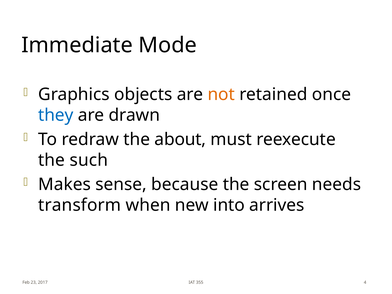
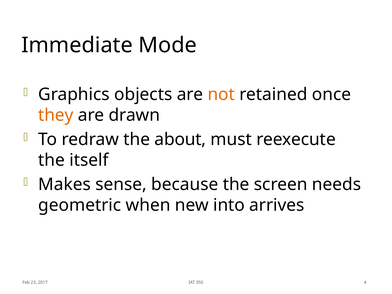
they colour: blue -> orange (56, 115)
such: such -> itself (89, 160)
transform: transform -> geometric (80, 205)
